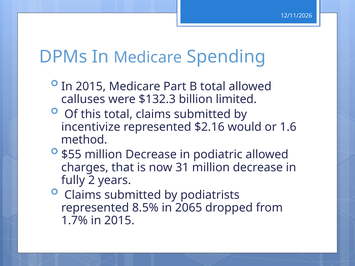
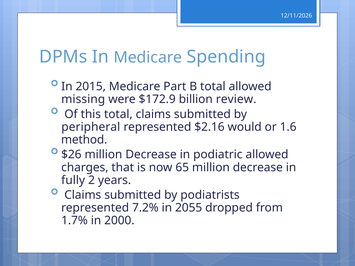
calluses: calluses -> missing (83, 99)
$132.3: $132.3 -> $172.9 (157, 99)
limited: limited -> review (236, 99)
incentivize: incentivize -> peripheral (91, 127)
$55: $55 -> $26 (71, 155)
31: 31 -> 65 (182, 168)
8.5%: 8.5% -> 7.2% (145, 208)
2065: 2065 -> 2055 (189, 208)
1.7% in 2015: 2015 -> 2000 (119, 221)
